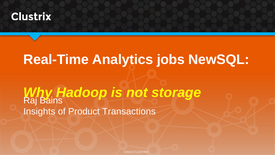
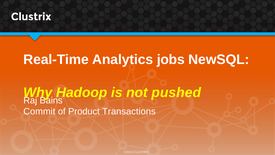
storage: storage -> pushed (176, 92)
Insights: Insights -> Commit (39, 111)
